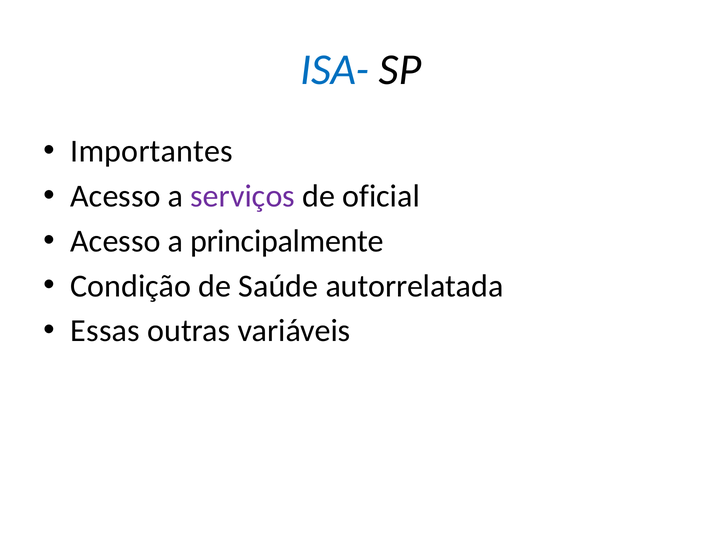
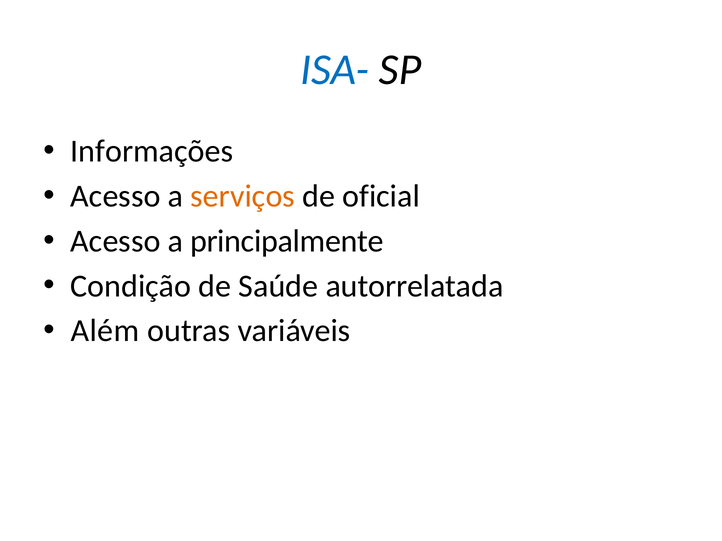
Importantes: Importantes -> Informações (152, 151)
serviços colour: purple -> orange (243, 196)
Essas: Essas -> Além (105, 331)
